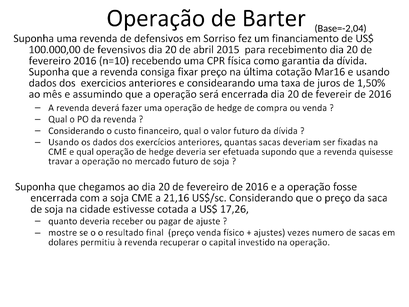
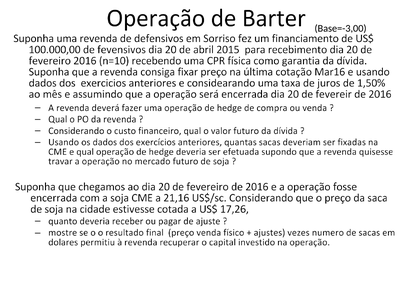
Base=-2,04: Base=-2,04 -> Base=-3,00 (341, 28)
